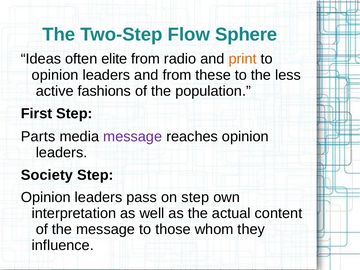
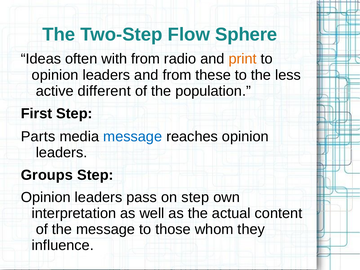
elite: elite -> with (114, 59)
fashions: fashions -> different (104, 91)
message colour: purple -> blue (133, 136)
Society: Society -> Groups (47, 175)
